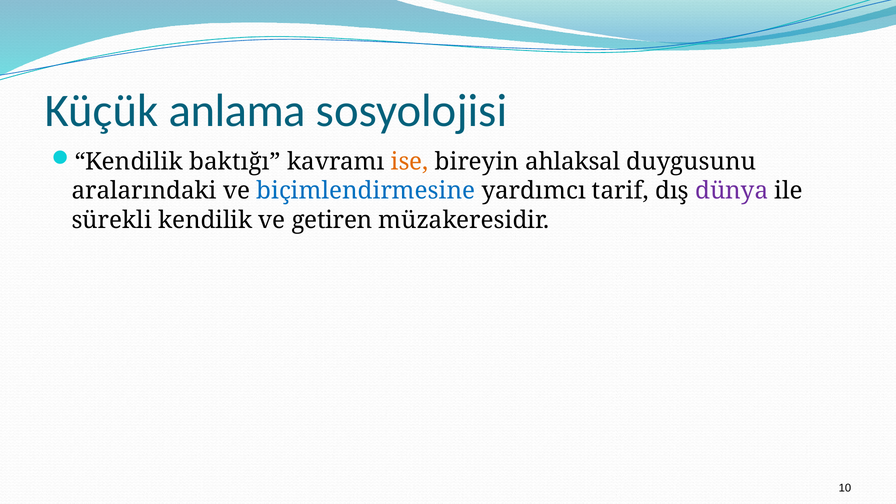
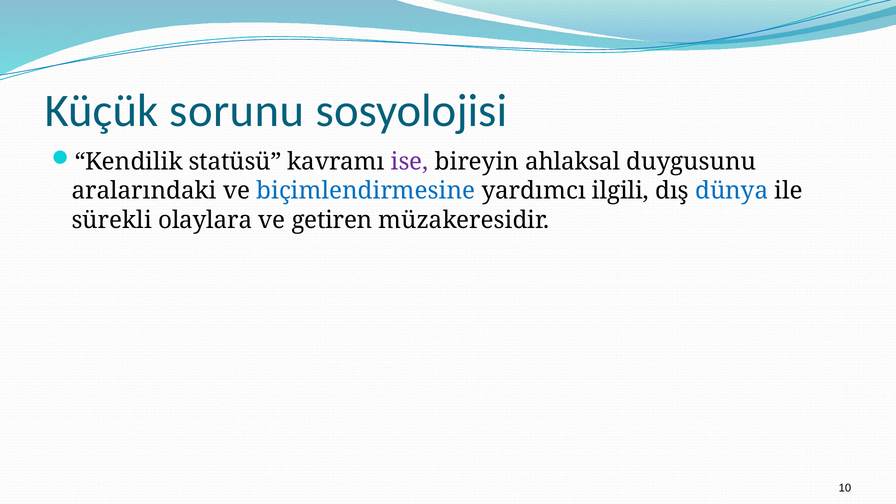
anlama: anlama -> sorunu (237, 111)
baktığı: baktığı -> statüsü (235, 162)
ise colour: orange -> purple (410, 162)
tarif: tarif -> ilgili (621, 191)
dünya colour: purple -> blue (732, 191)
sürekli kendilik: kendilik -> olaylara (205, 220)
